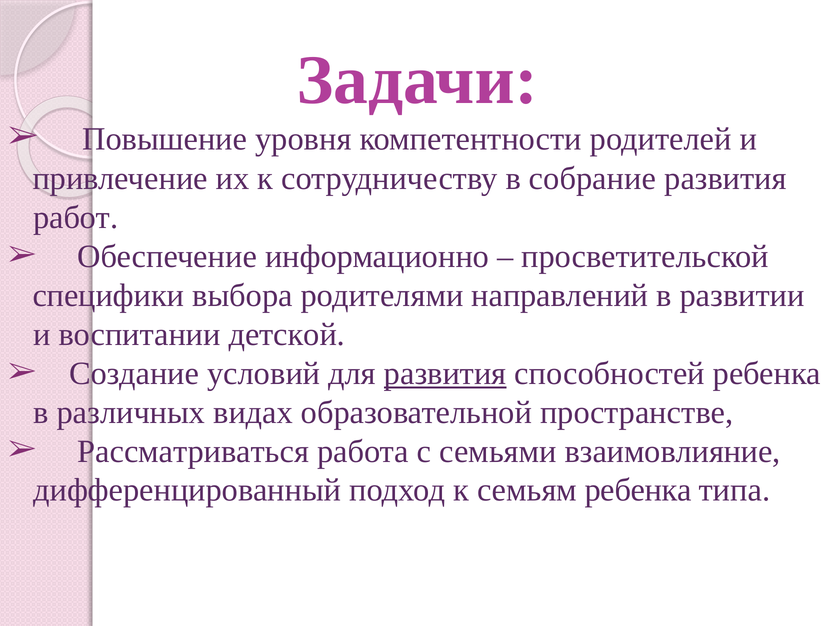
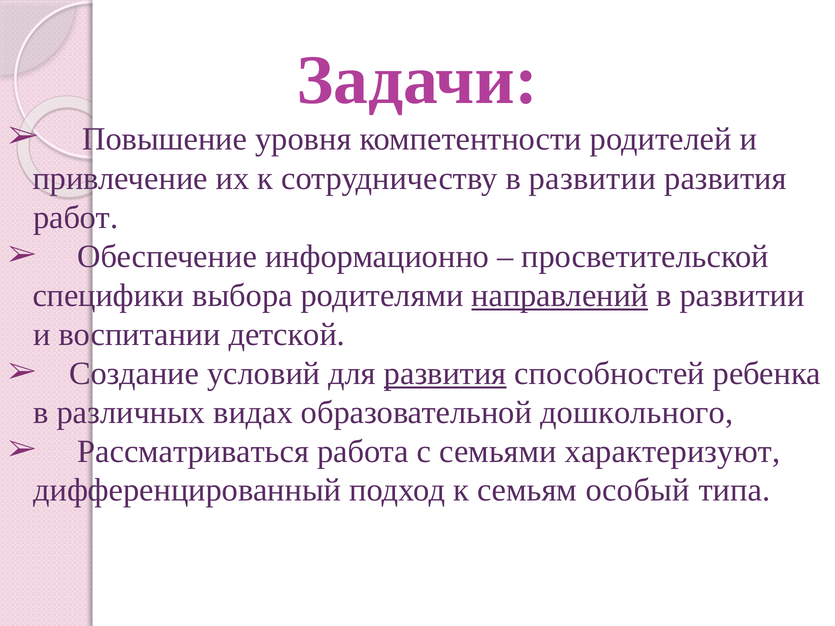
сотрудничеству в собрание: собрание -> развитии (592, 179)
направлений underline: none -> present (560, 296)
пространстве: пространстве -> дошкольного (637, 413)
взаимовлияние: взаимовлияние -> характеризуют (673, 451)
семьям ребенка: ребенка -> особый (638, 490)
